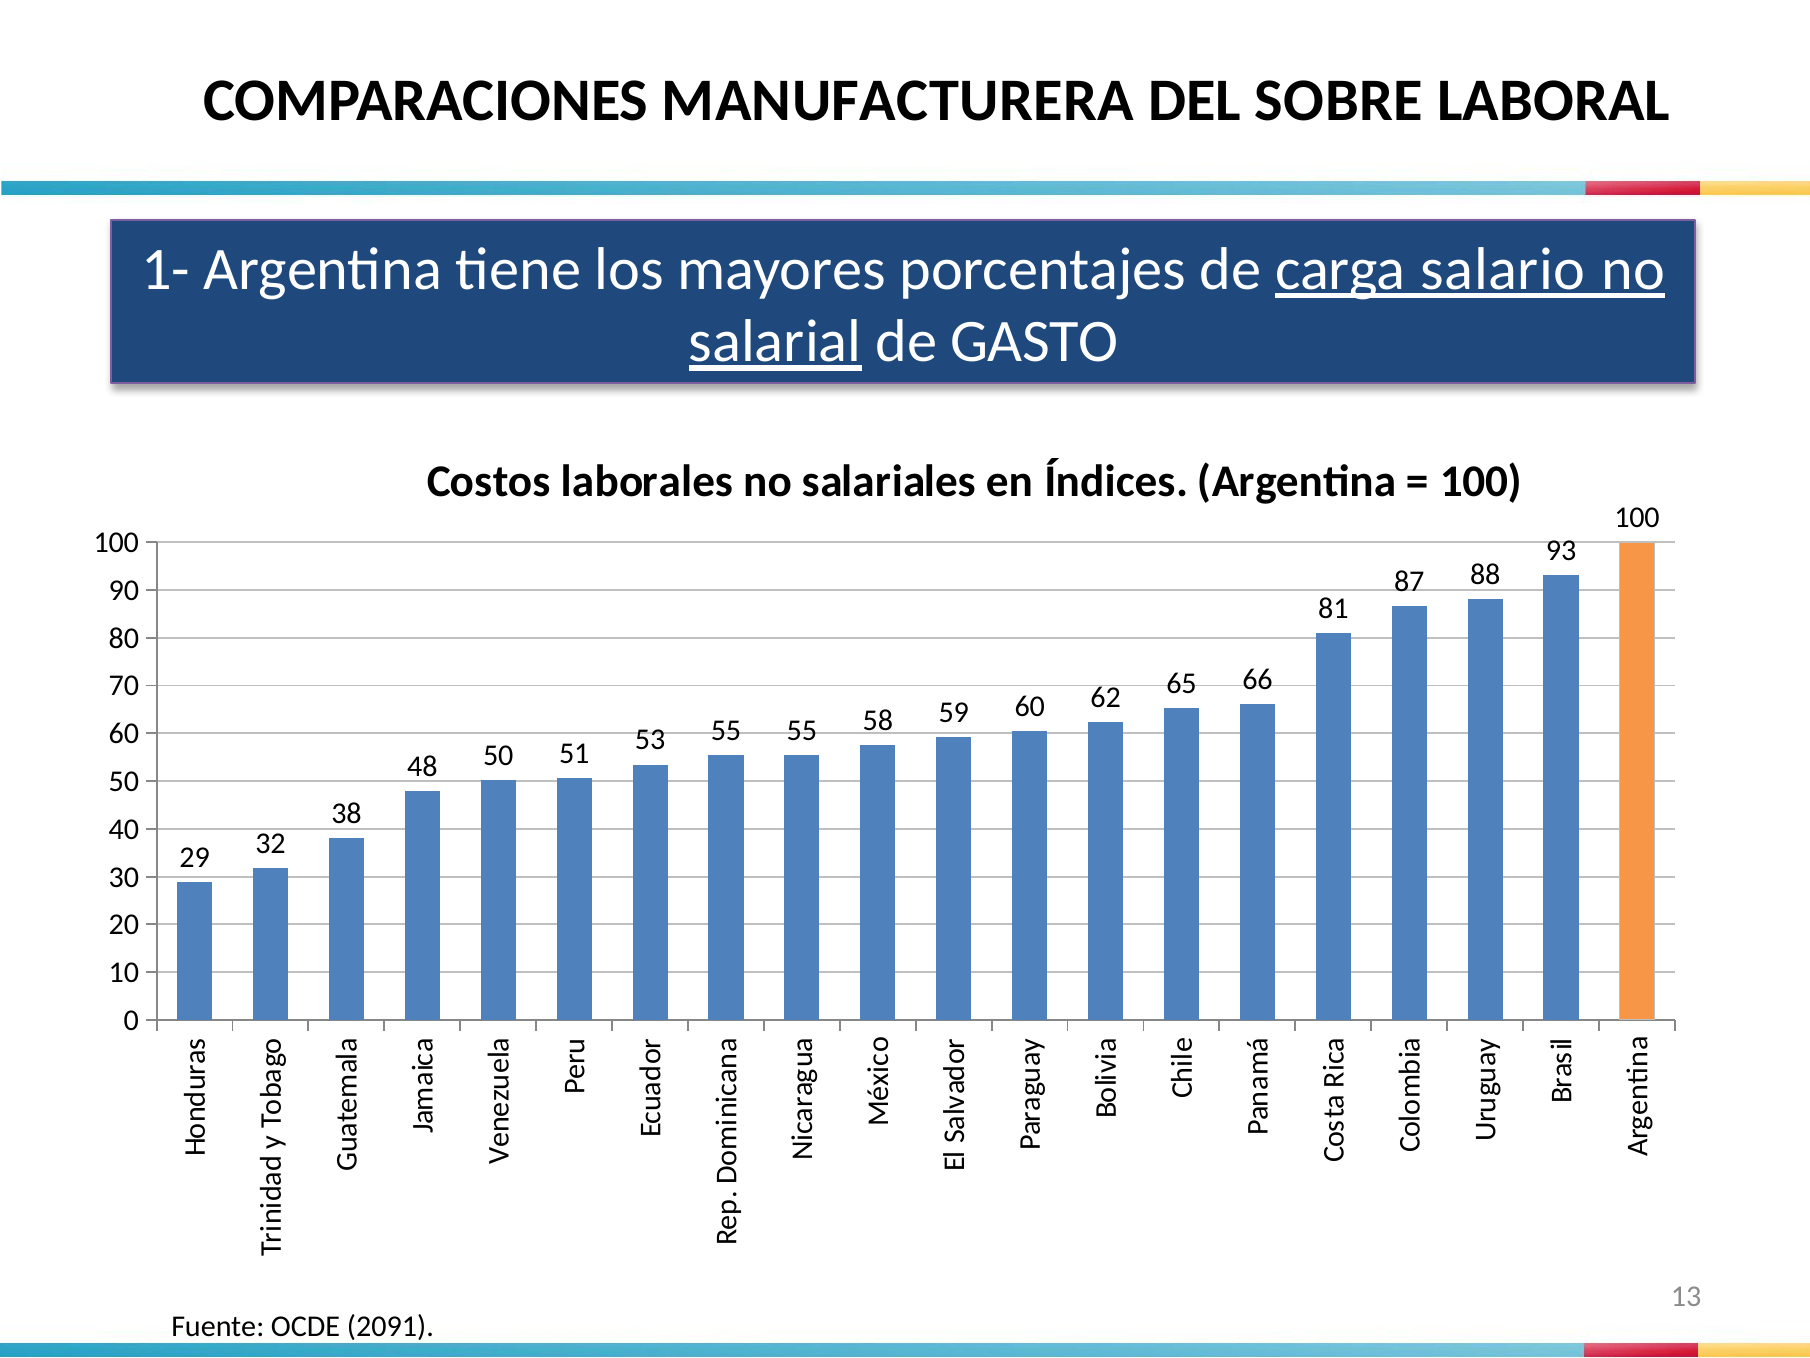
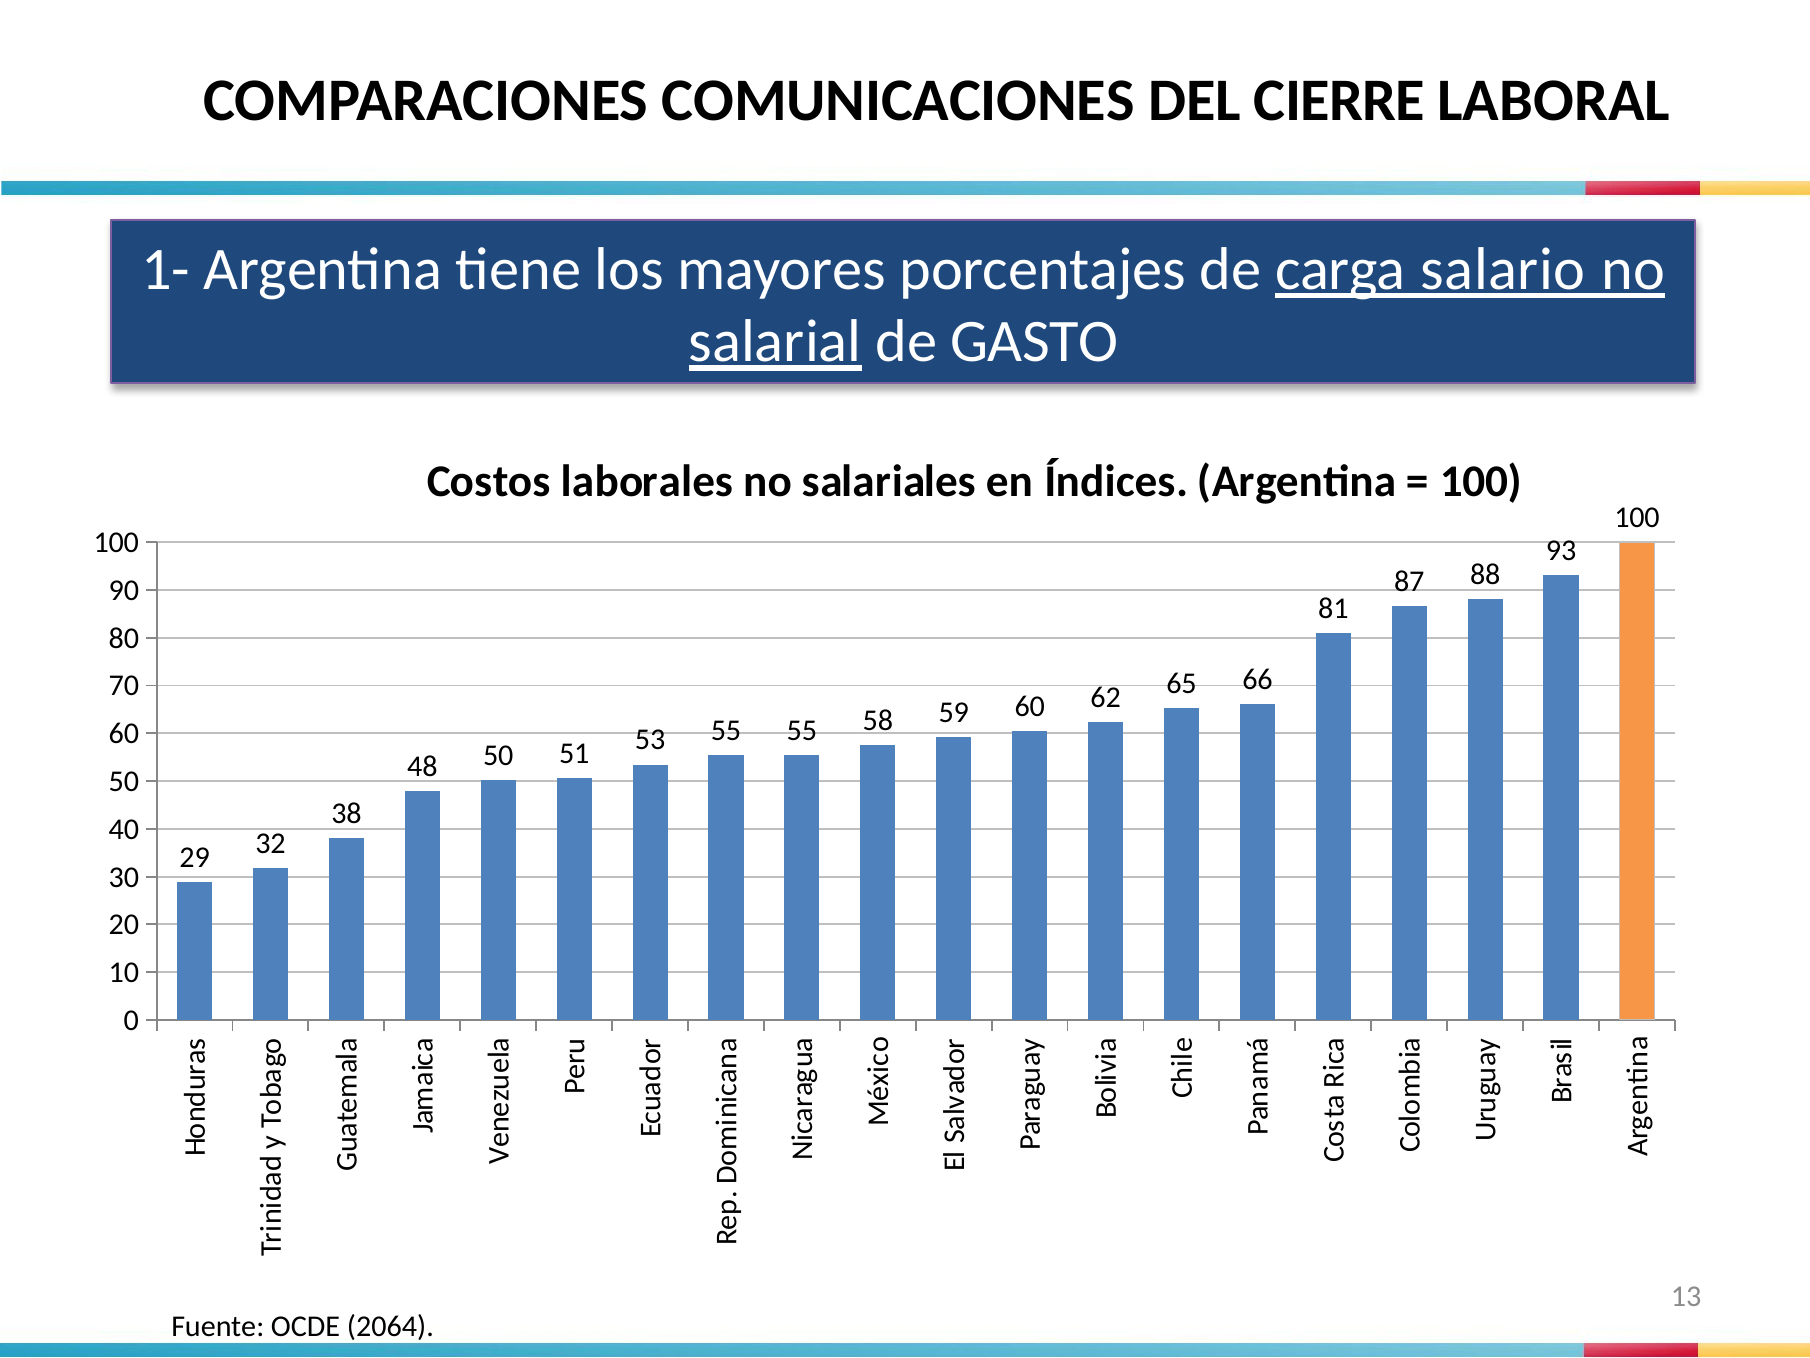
MANUFACTURERA: MANUFACTURERA -> COMUNICACIONES (898, 101)
SOBRE: SOBRE -> CIERRE (1340, 101)
2091: 2091 -> 2064 (390, 1326)
